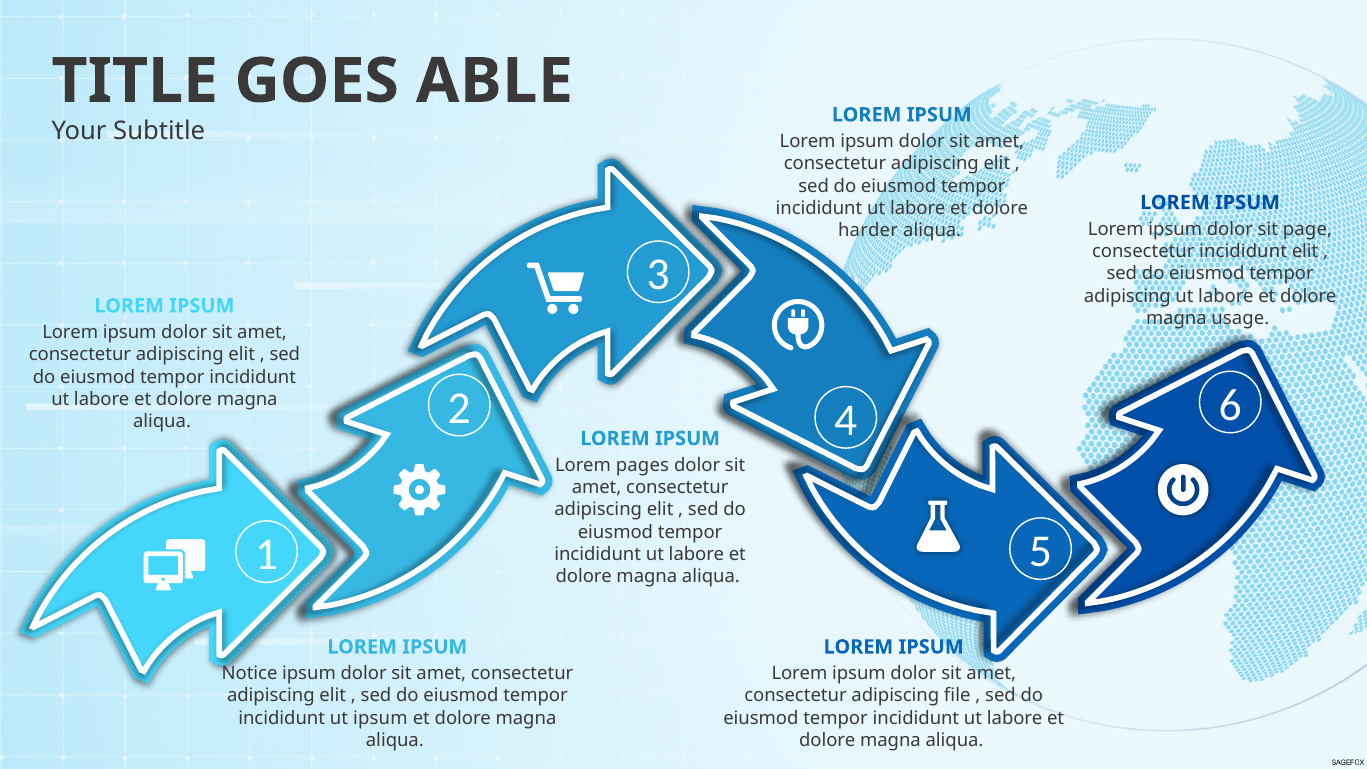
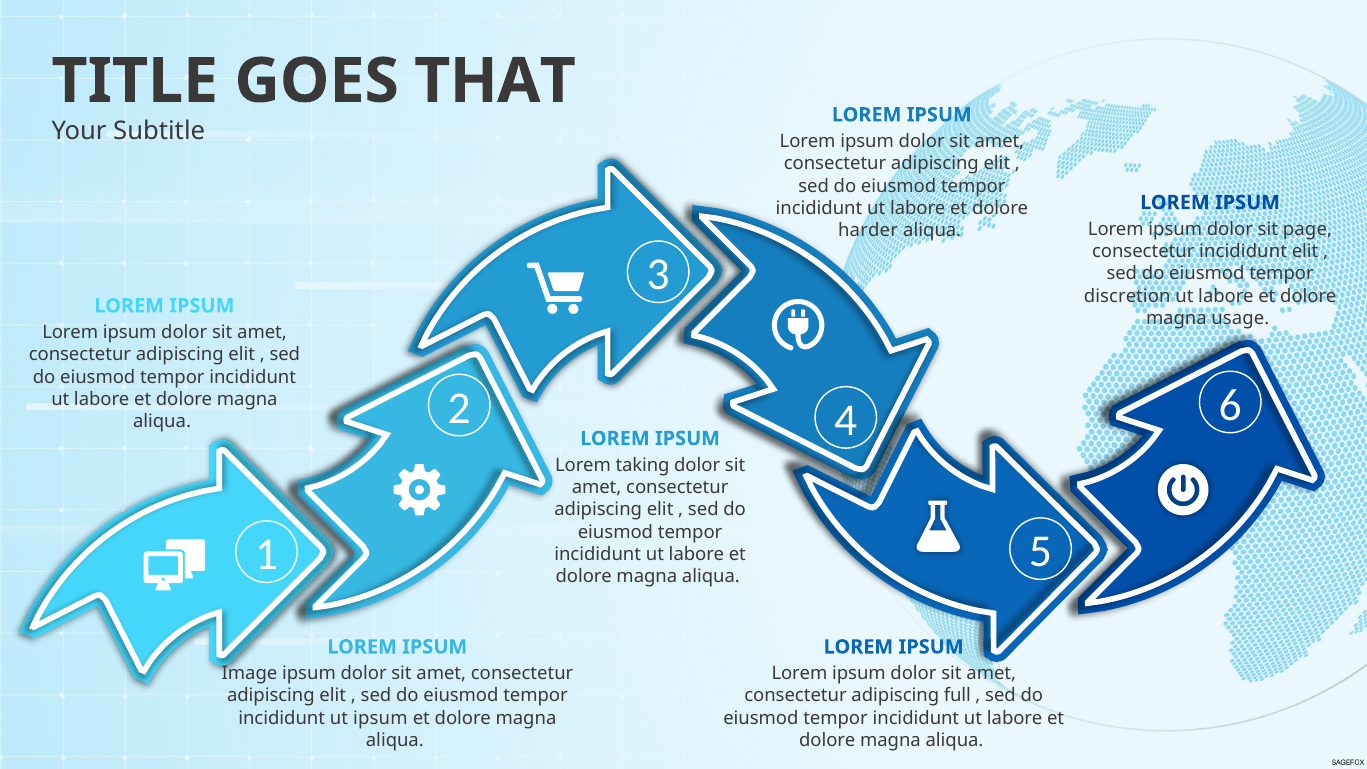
ABLE: ABLE -> THAT (495, 81)
adipiscing: adipiscing -> discretion (1127, 296)
pages: pages -> taking (643, 465)
Notice: Notice -> Image (250, 674)
file: file -> full (957, 696)
